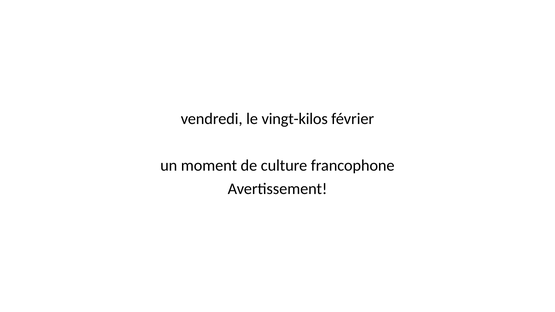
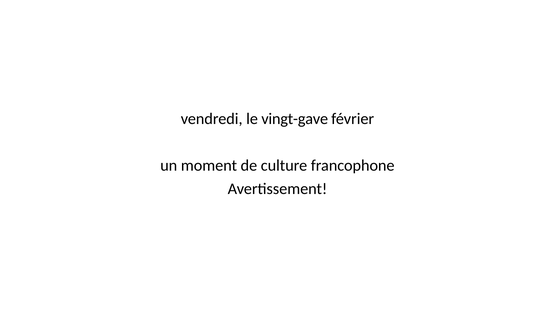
vingt-kilos: vingt-kilos -> vingt-gave (295, 119)
